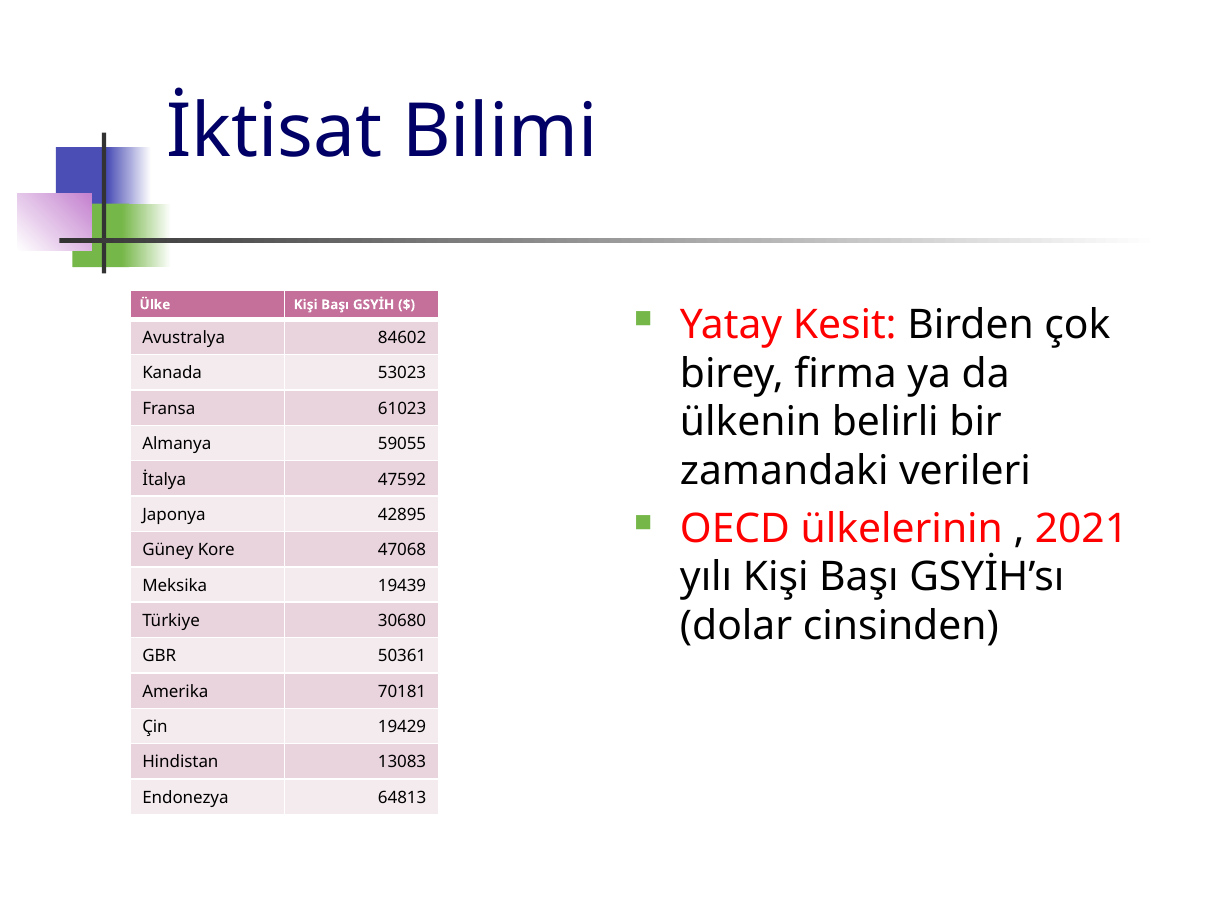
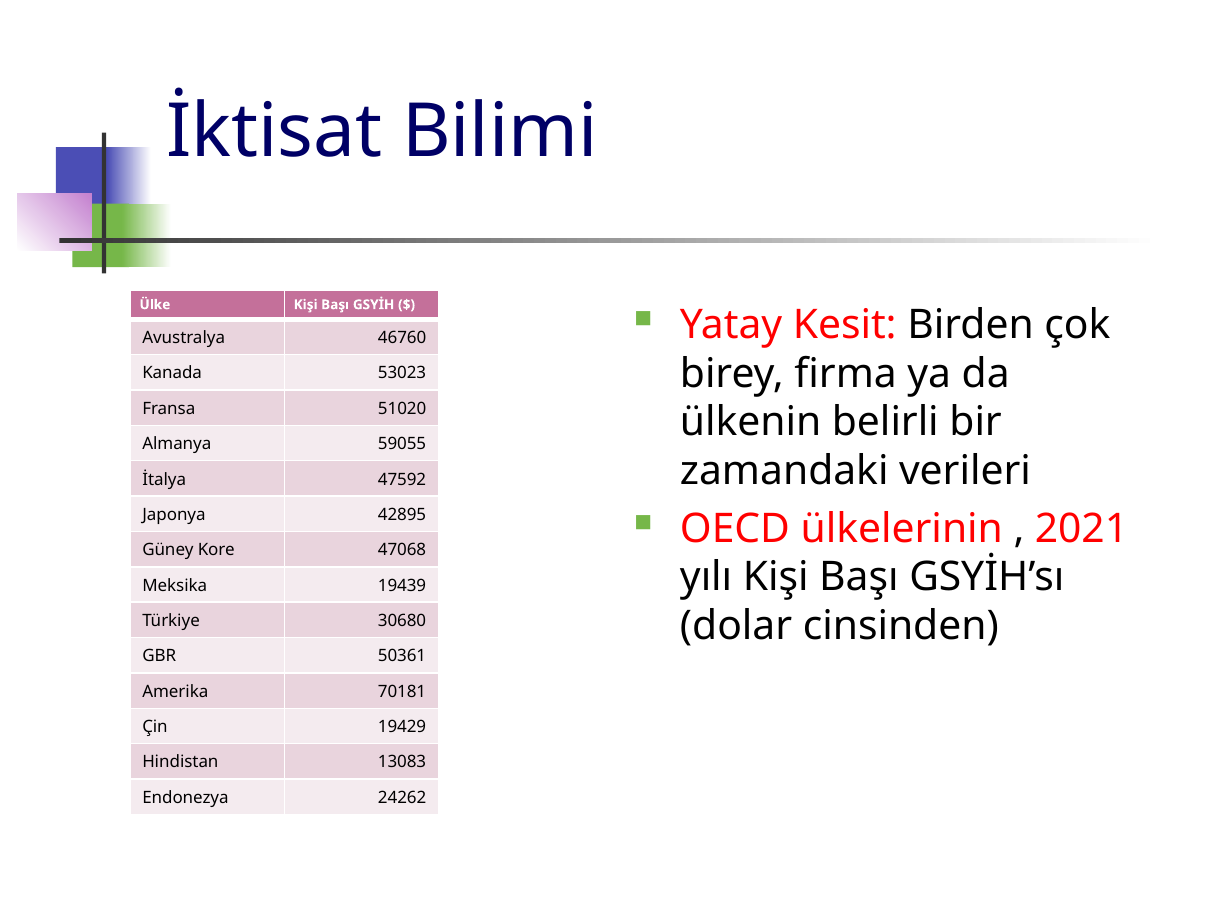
84602: 84602 -> 46760 (402, 338)
61023: 61023 -> 51020 (402, 409)
64813: 64813 -> 24262 (402, 798)
